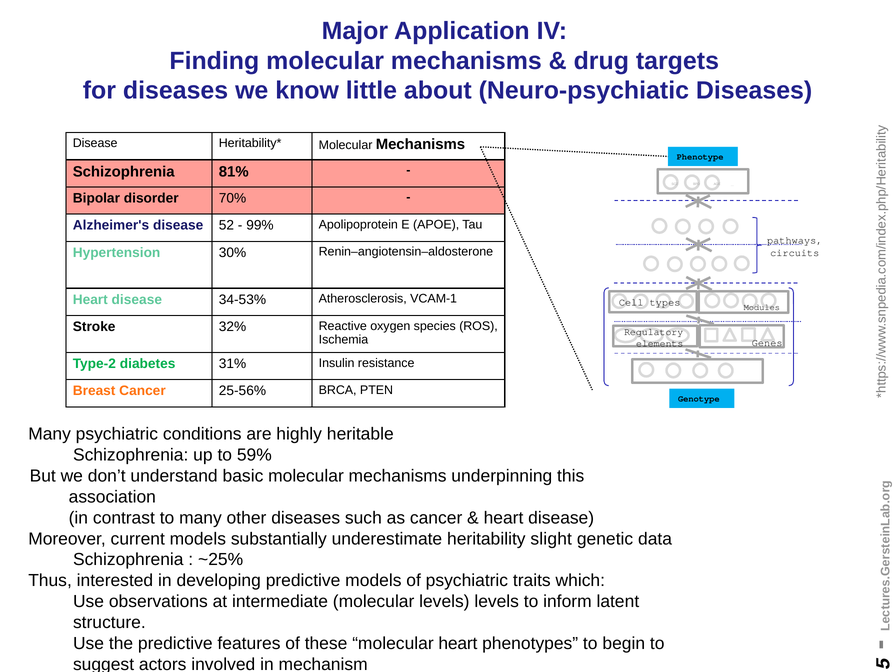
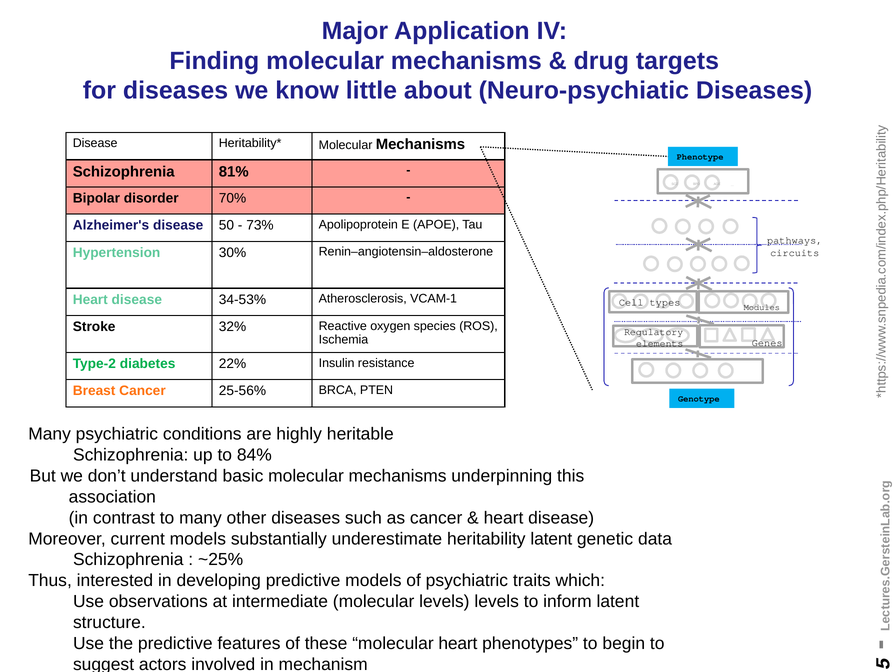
52: 52 -> 50 (226, 225)
99%: 99% -> 73% (260, 225)
31%: 31% -> 22% (233, 364)
59%: 59% -> 84% (254, 455)
heritability slight: slight -> latent (551, 539)
